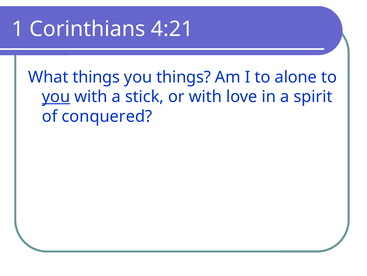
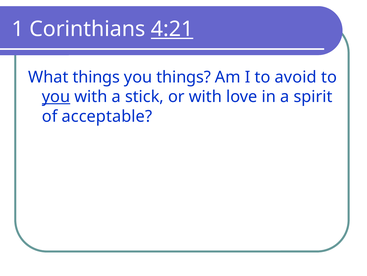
4:21 underline: none -> present (172, 29)
alone: alone -> avoid (296, 77)
conquered: conquered -> acceptable (107, 116)
